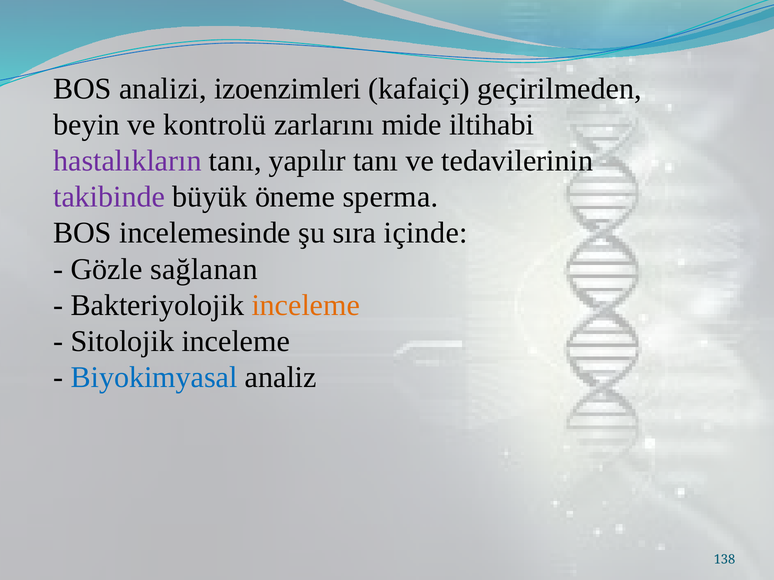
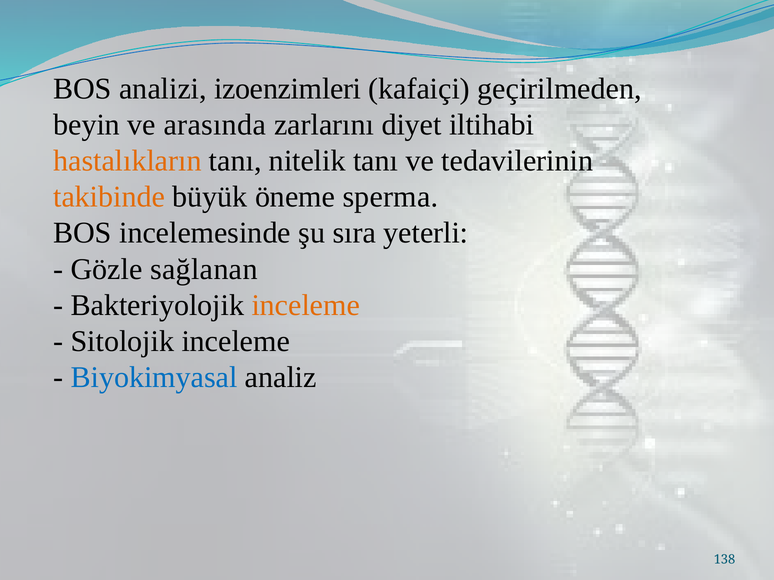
kontrolü: kontrolü -> arasında (215, 125)
mide: mide -> diyet (412, 125)
hastalıkların colour: purple -> orange (127, 161)
yapılır: yapılır -> nitelik (307, 161)
takibinde colour: purple -> orange (109, 197)
içinde: içinde -> yeterli (426, 233)
